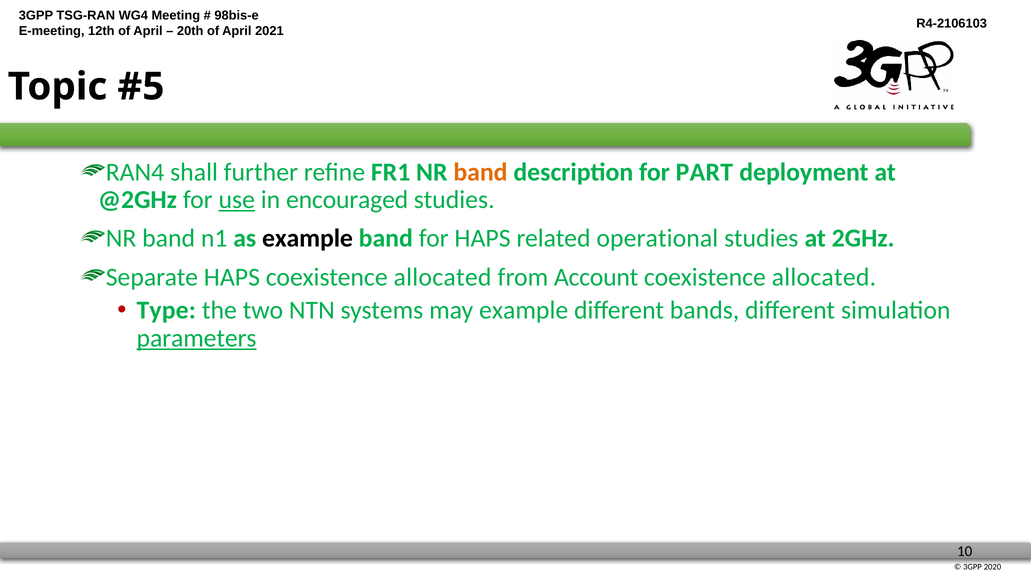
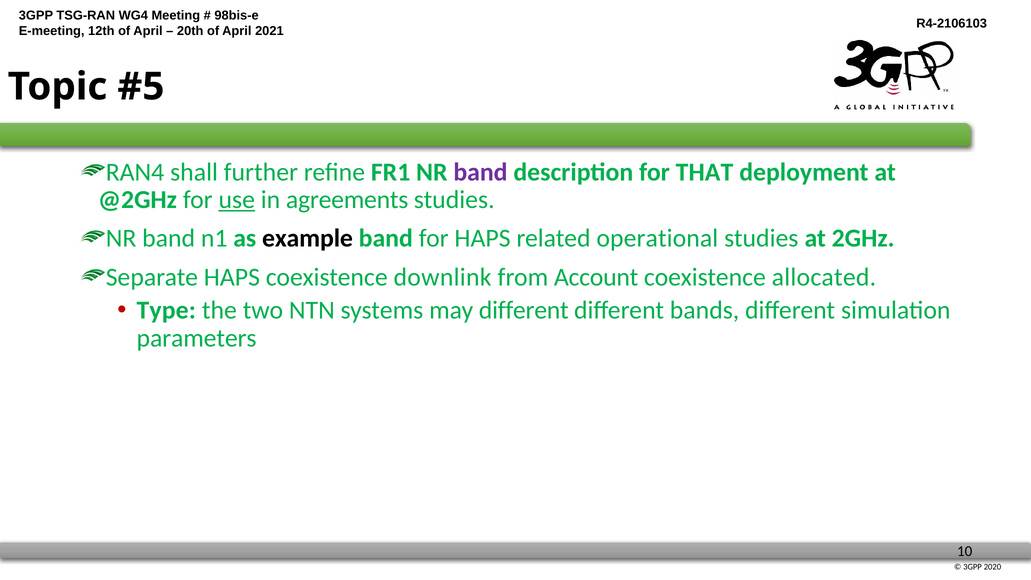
band colour: orange -> purple (480, 172)
PART: PART -> THAT (704, 172)
encouraged: encouraged -> agreements (347, 200)
HAPS coexistence allocated: allocated -> downlink (443, 277)
may example: example -> different (524, 310)
parameters underline: present -> none (197, 338)
